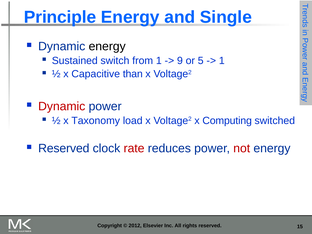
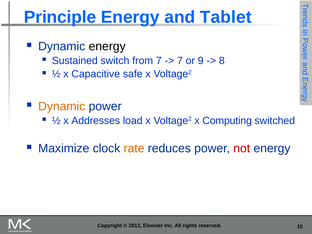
Single: Single -> Tablet (226, 17)
from 1: 1 -> 7 (159, 61)
9: 9 -> 7 (180, 61)
5: 5 -> 9 (201, 61)
1: 1 -> 8 (222, 61)
than: than -> safe (133, 74)
Dynamic colour: red -> orange (62, 106)
Taxonomy: Taxonomy -> Addresses (96, 121)
Reserved: Reserved -> Maximize (64, 148)
rate colour: red -> orange (134, 148)
